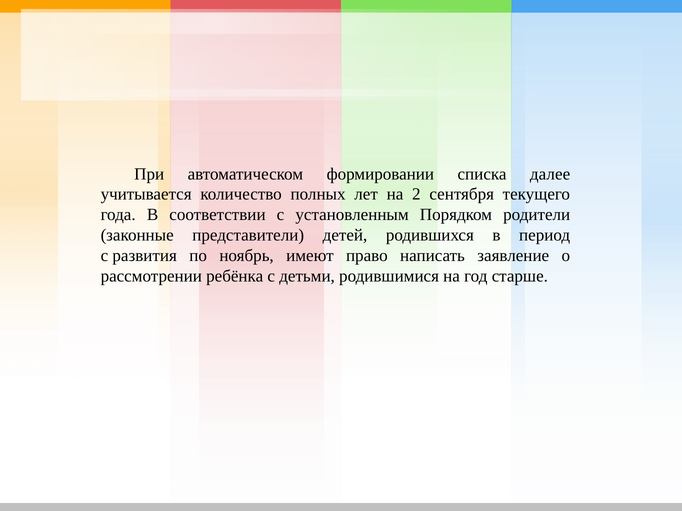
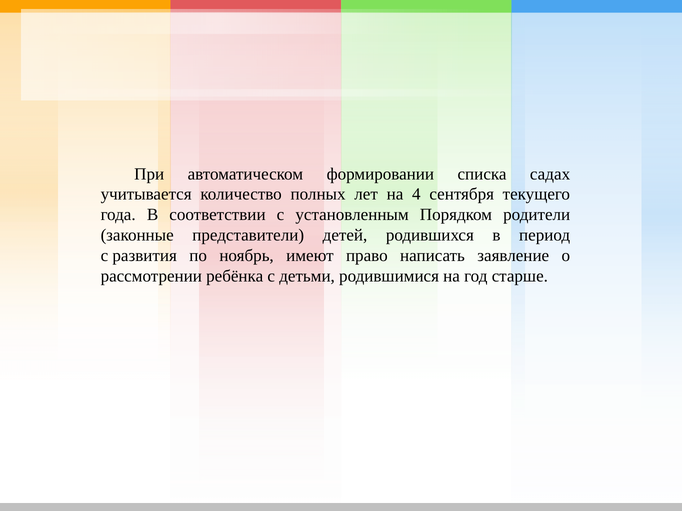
далее: далее -> садах (550, 174)
2: 2 -> 4 (416, 195)
